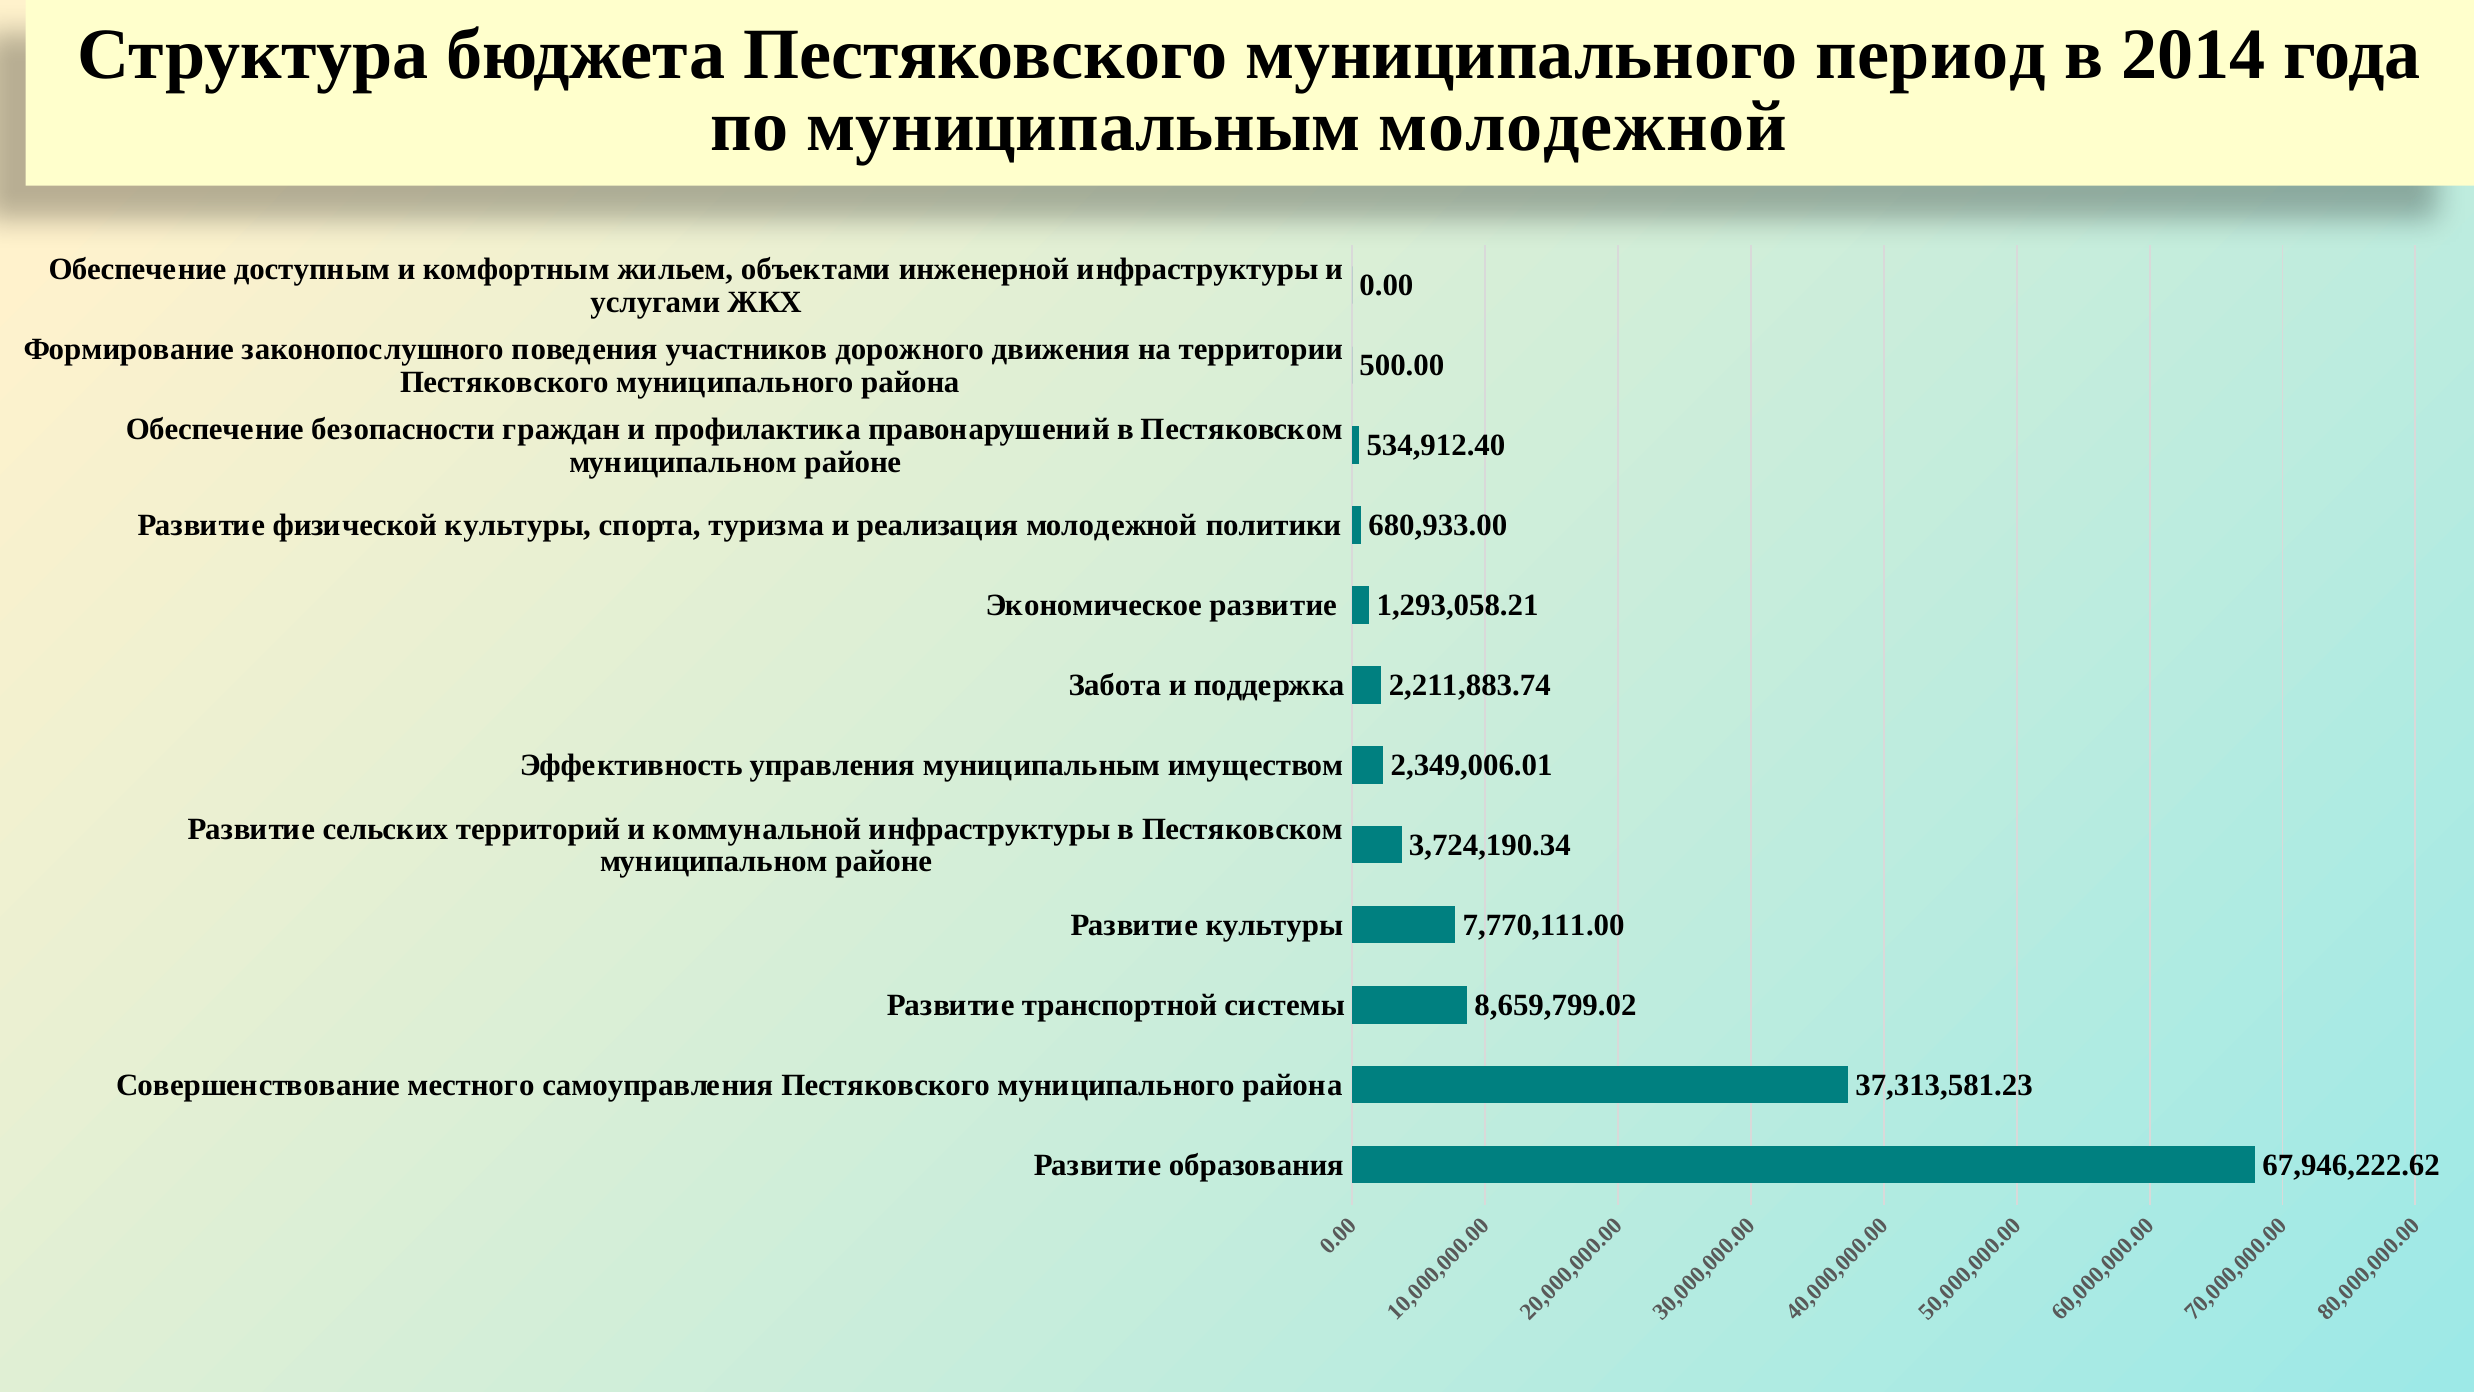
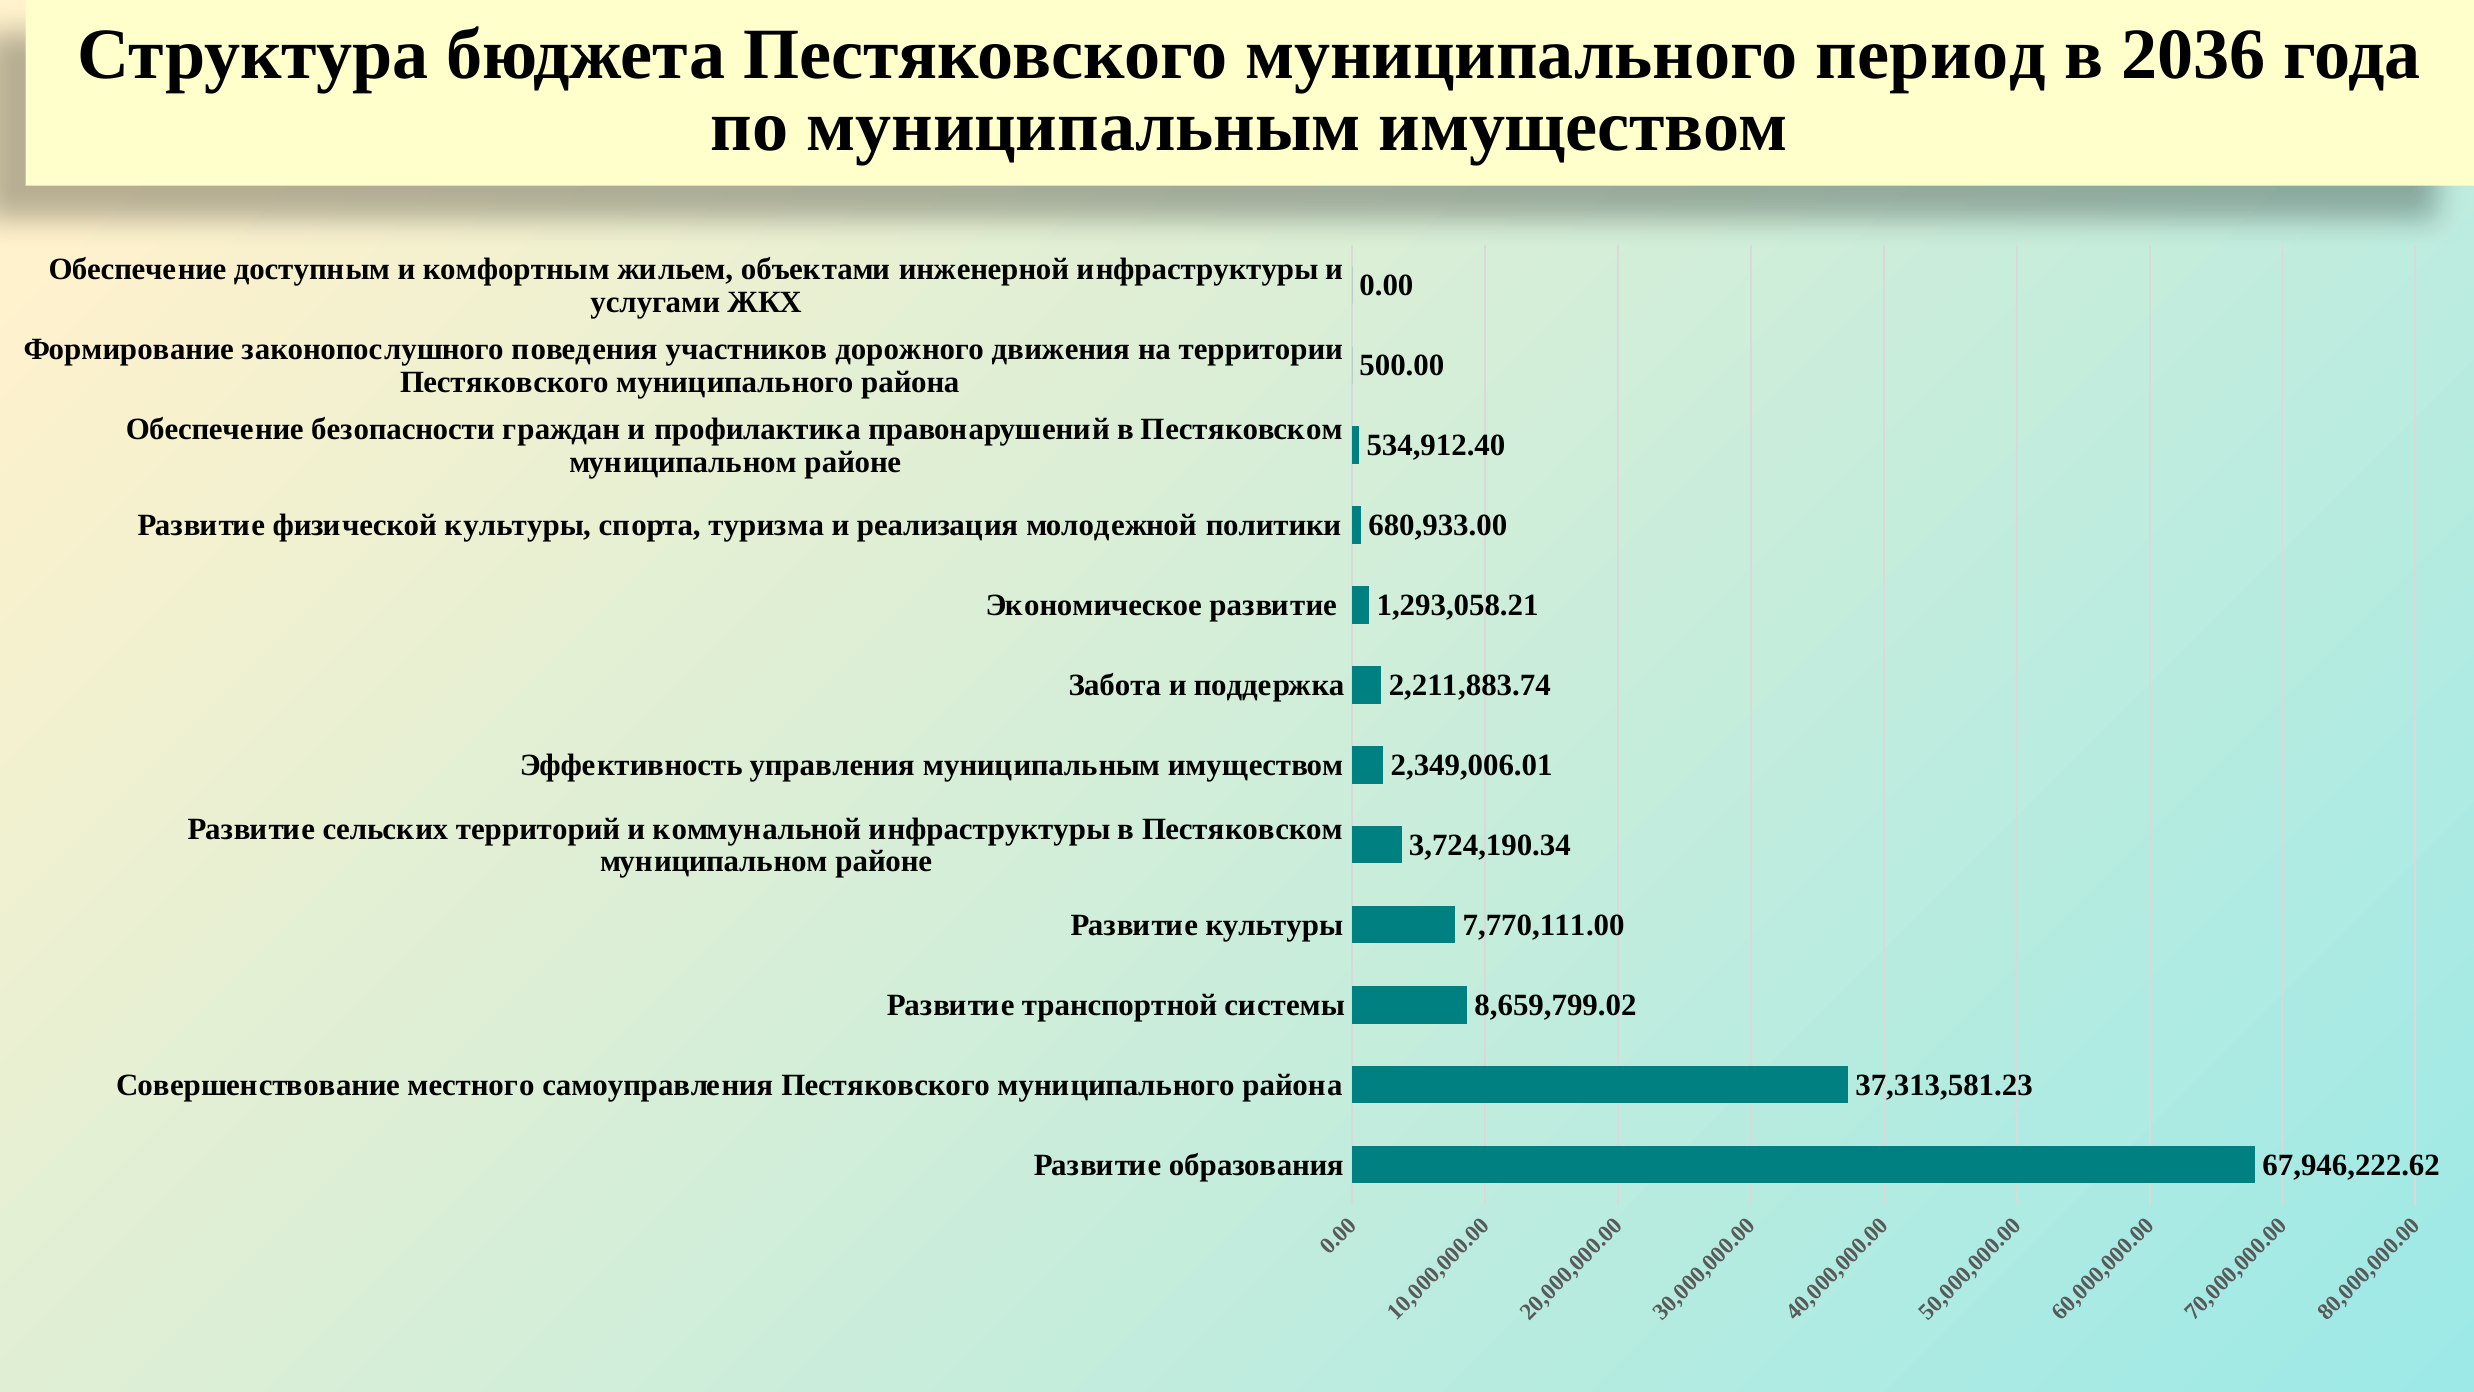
2014: 2014 -> 2036 (2193, 54)
по муниципальным молодежной: молодежной -> имуществом (1583, 126)
